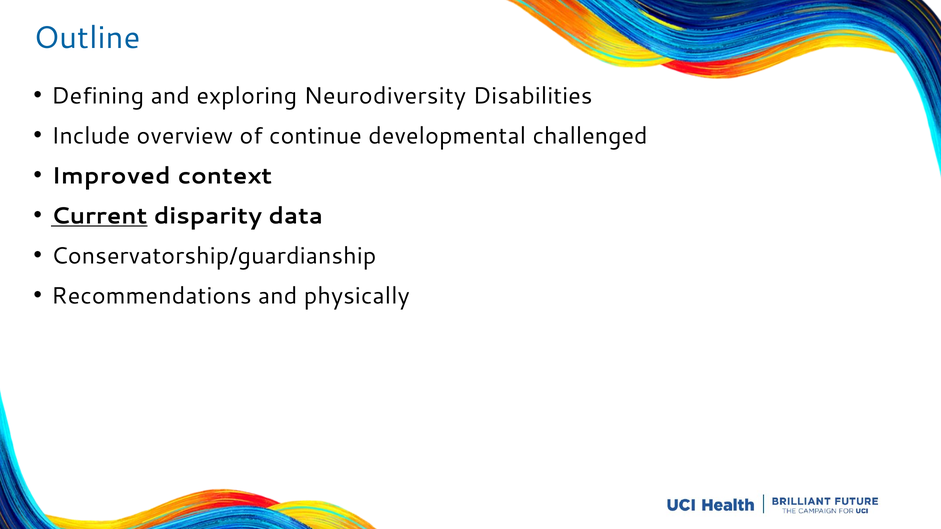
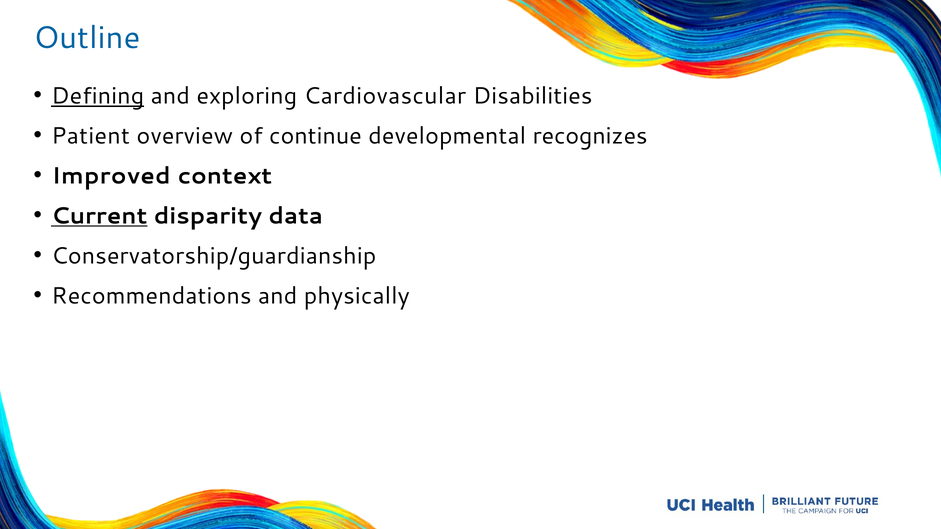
Defining underline: none -> present (98, 96)
Neurodiversity: Neurodiversity -> Cardiovascular (385, 96)
Include: Include -> Patient (91, 136)
challenged: challenged -> recognizes (590, 136)
